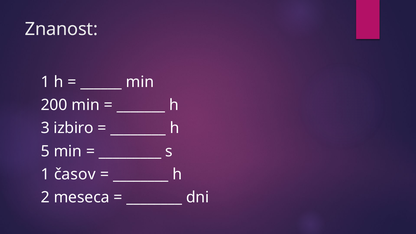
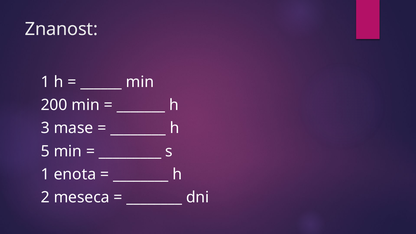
izbiro: izbiro -> mase (74, 128)
časov: časov -> enota (75, 174)
